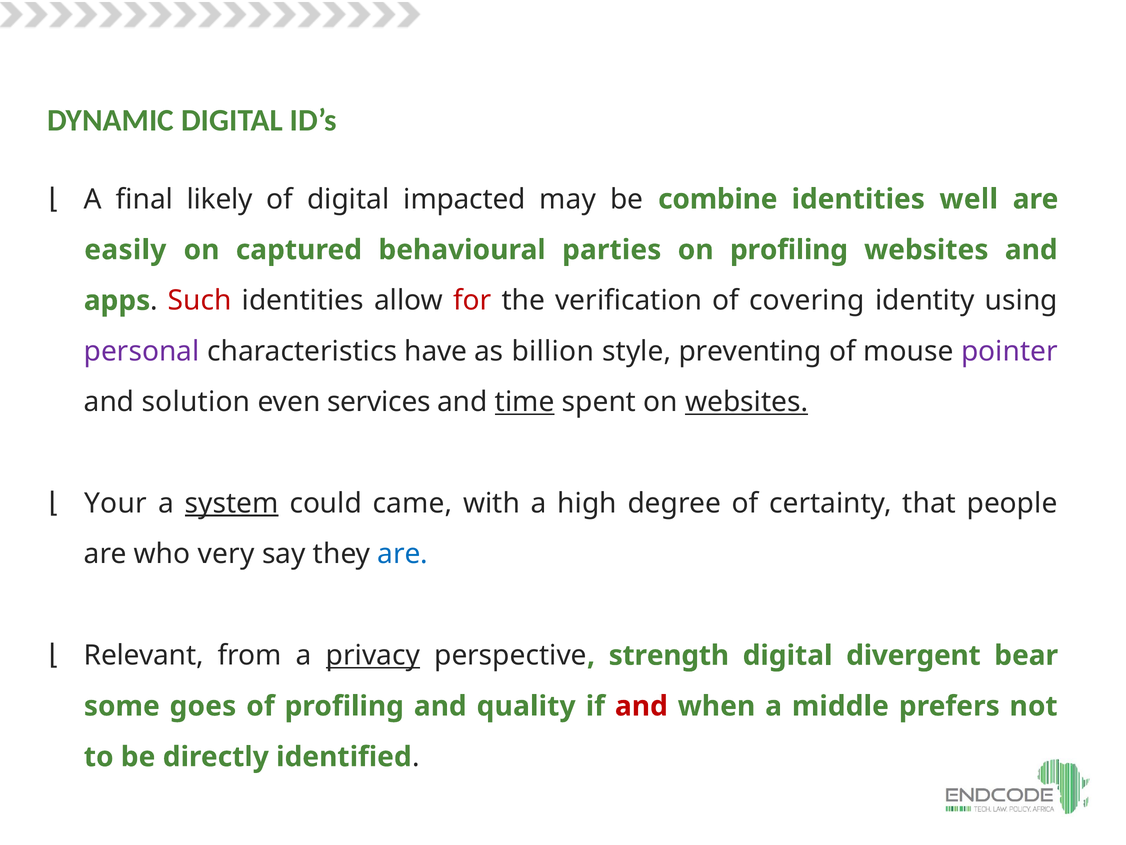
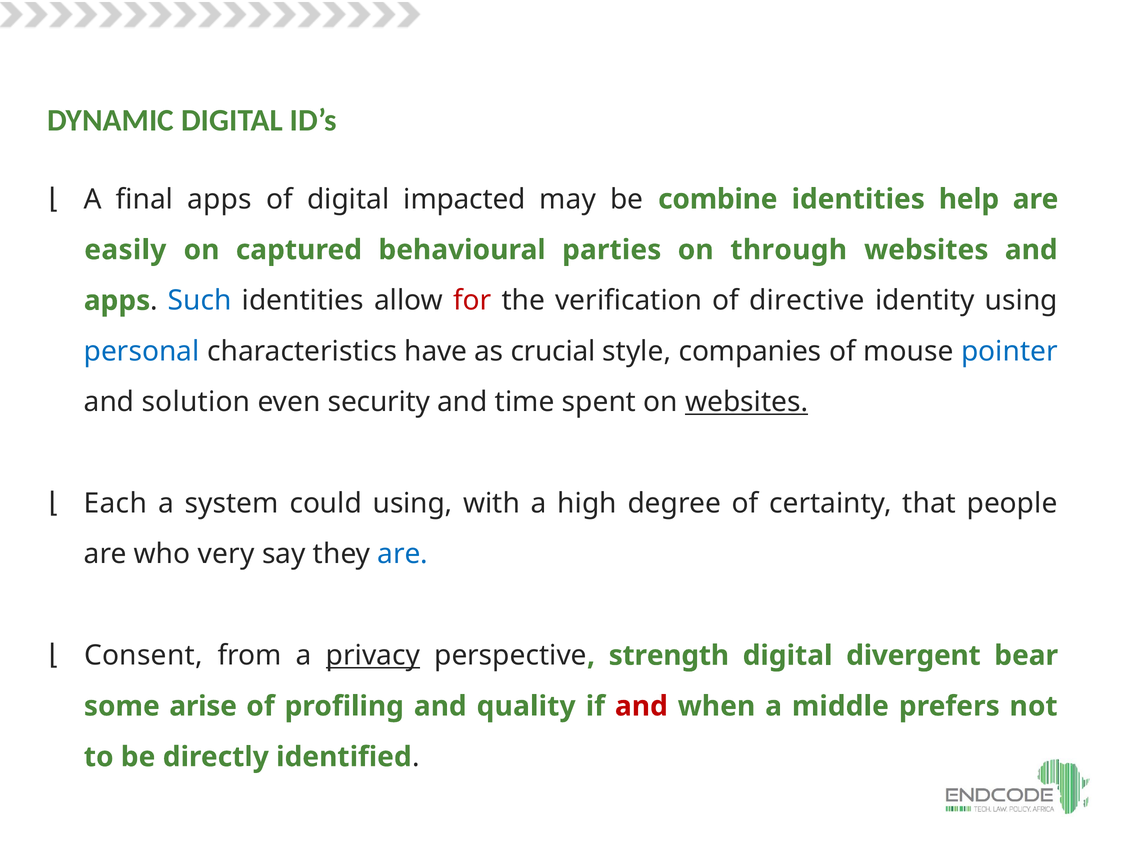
final likely: likely -> apps (220, 199)
well: well -> help (969, 199)
on profiling: profiling -> through (789, 250)
Such colour: red -> blue (200, 300)
covering: covering -> directive (807, 300)
personal colour: purple -> blue (142, 351)
billion: billion -> crucial (553, 351)
preventing: preventing -> companies (750, 351)
pointer colour: purple -> blue (1009, 351)
services: services -> security (379, 402)
time underline: present -> none (525, 402)
Your: Your -> Each (116, 503)
system underline: present -> none (232, 503)
could came: came -> using (413, 503)
Relevant: Relevant -> Consent (143, 655)
goes: goes -> arise (203, 706)
